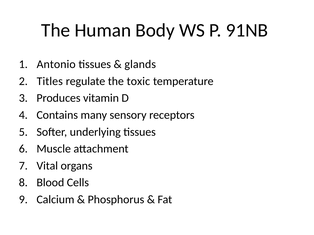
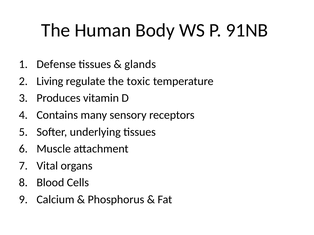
Antonio: Antonio -> Defense (56, 64)
Titles: Titles -> Living (50, 81)
